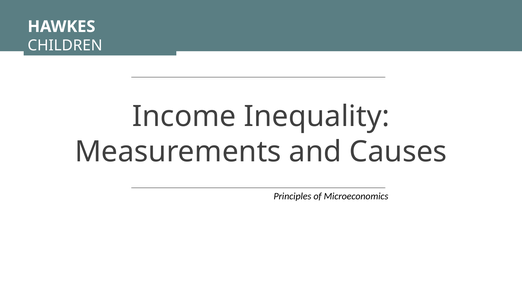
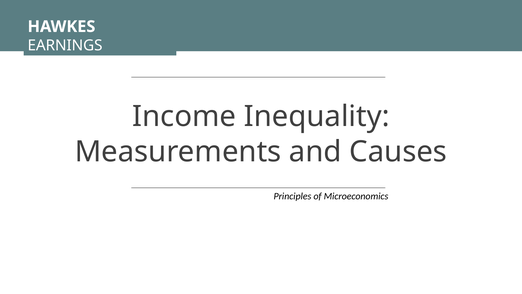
CHILDREN: CHILDREN -> EARNINGS (65, 45)
